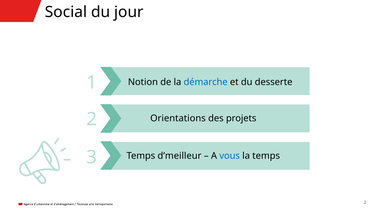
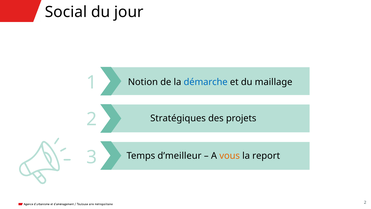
desserte: desserte -> maillage (274, 82)
Orientations: Orientations -> Stratégiques (178, 118)
vous colour: blue -> orange (230, 156)
la temps: temps -> report (266, 156)
